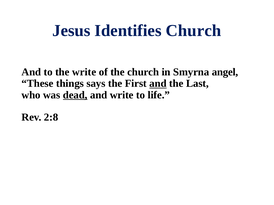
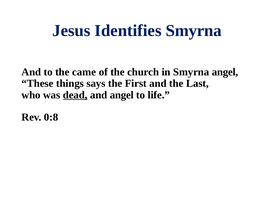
Identifies Church: Church -> Smyrna (194, 31)
the write: write -> came (84, 72)
and underline: present -> none (158, 84)
and write: write -> angel (122, 95)
2:8: 2:8 -> 0:8 (51, 118)
